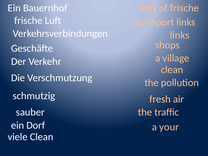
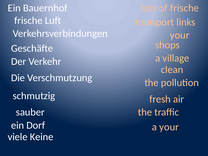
links: links -> your (180, 35)
viele Clean: Clean -> Keine (42, 137)
